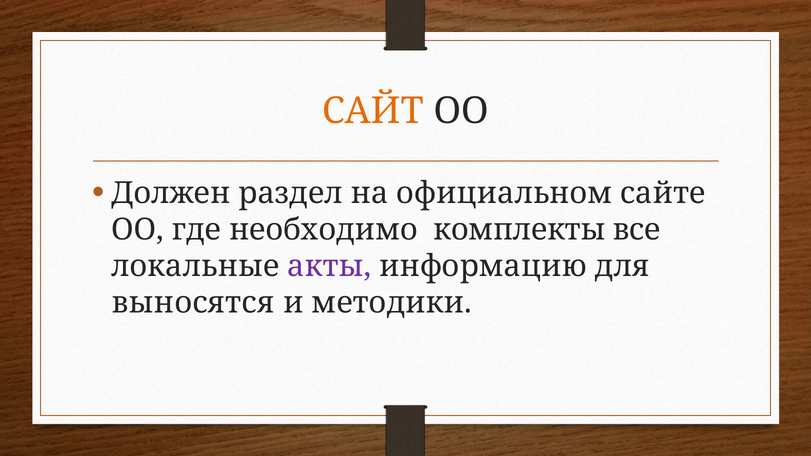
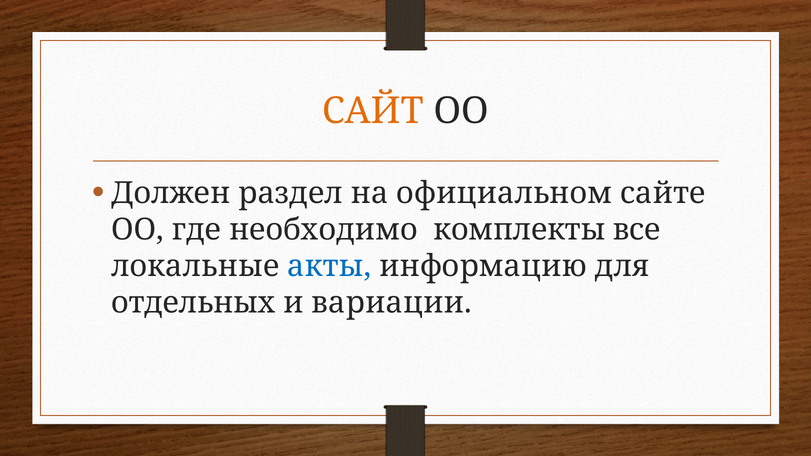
акты colour: purple -> blue (329, 266)
выносятся: выносятся -> отдельных (193, 303)
методики: методики -> вариации (392, 303)
